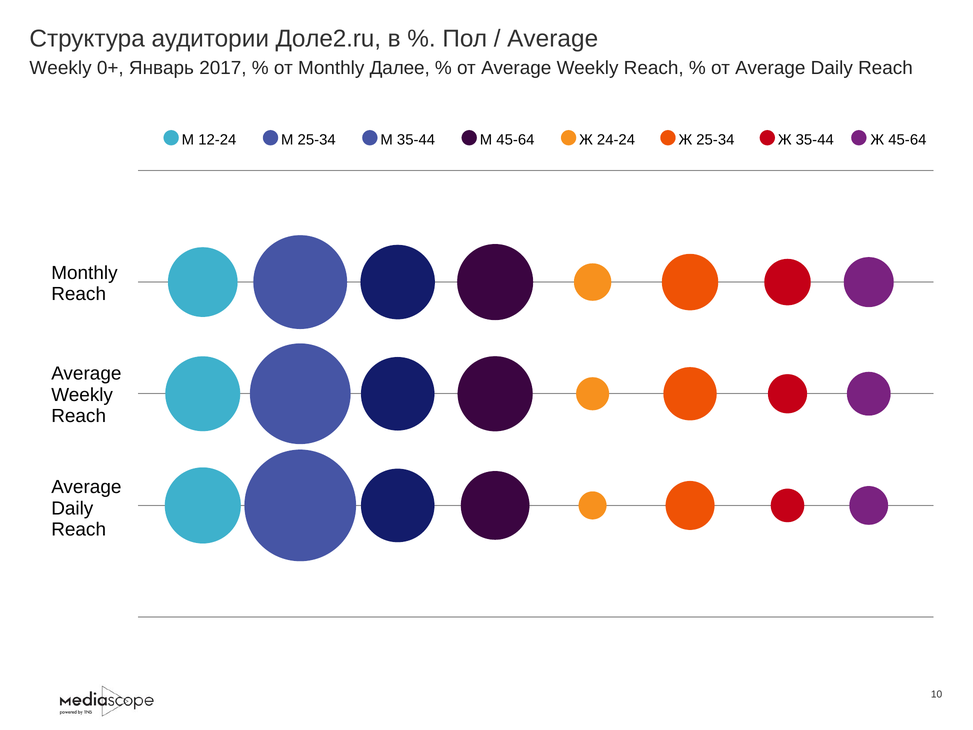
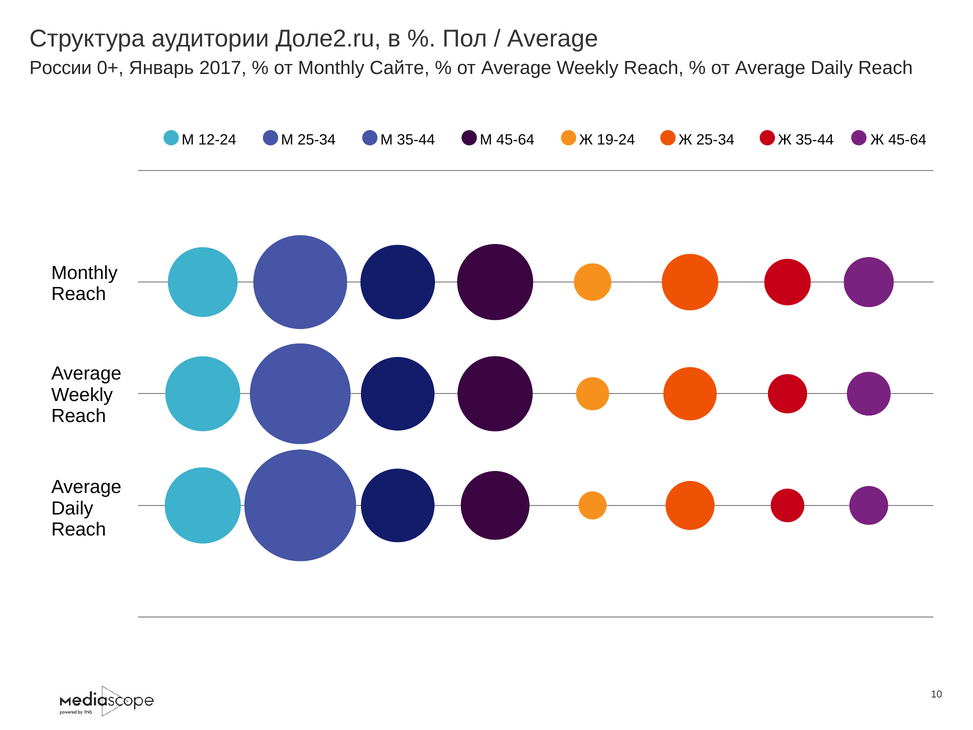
Weekly: Weekly -> России (61, 68)
Далее: Далее -> Сайте (400, 68)
24-24: 24-24 -> 19-24 (616, 140)
